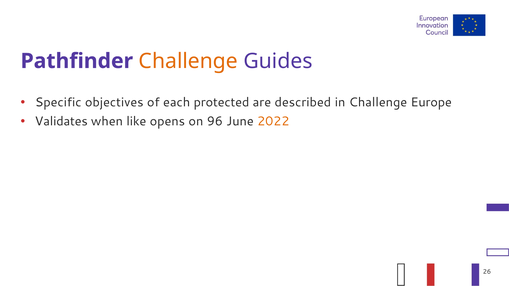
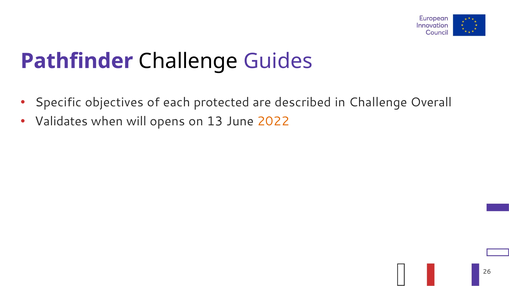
Challenge colour: orange -> black (188, 61)
Europe: Europe -> Overall (431, 102)
like: like -> will (136, 122)
96: 96 -> 13 (215, 122)
